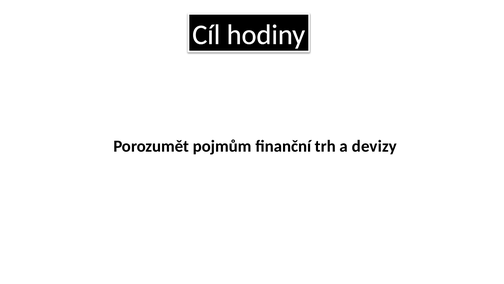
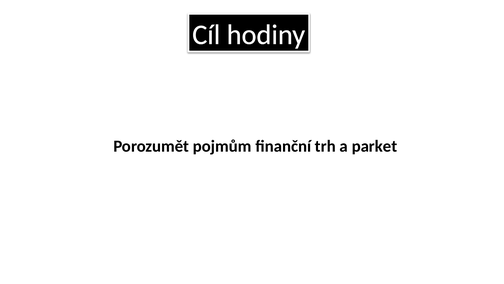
devizy: devizy -> parket (374, 146)
